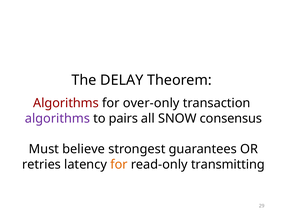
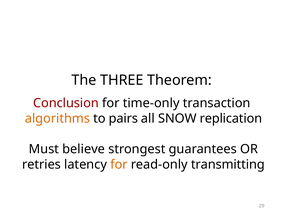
DELAY: DELAY -> THREE (122, 80)
Algorithms: Algorithms -> Conclusion (66, 103)
over-only: over-only -> time-only (151, 103)
algorithms colour: purple -> orange (57, 118)
consensus: consensus -> replication (231, 118)
